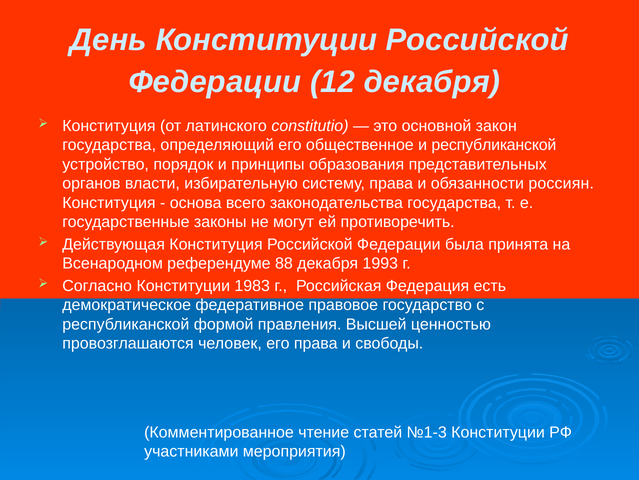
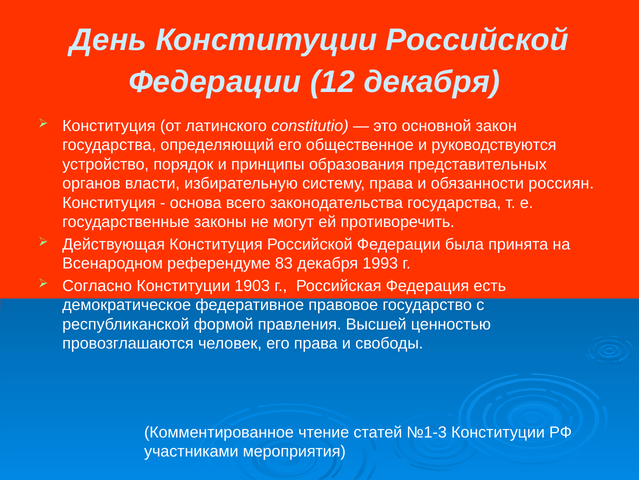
и республиканской: республиканской -> руководствуются (494, 145)
88: 88 -> 83 (284, 263)
1983: 1983 -> 1903 (252, 285)
